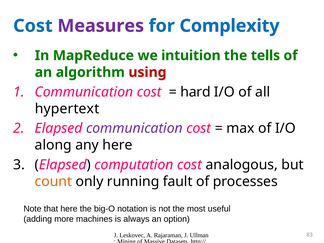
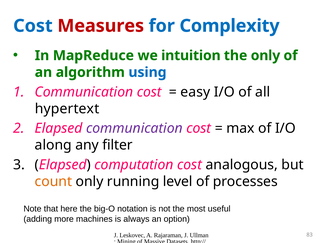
Measures colour: purple -> red (101, 26)
the tells: tells -> only (265, 56)
using colour: red -> blue (147, 72)
hard: hard -> easy (195, 92)
any here: here -> filter (118, 145)
fault: fault -> level (178, 181)
